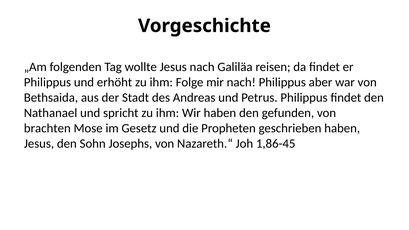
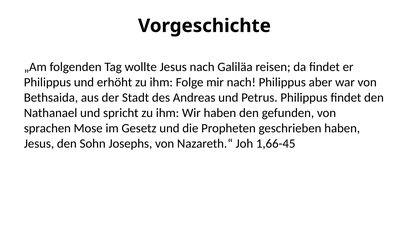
brachten: brachten -> sprachen (47, 128)
1,86-45: 1,86-45 -> 1,66-45 (276, 144)
